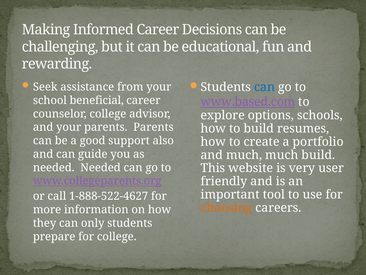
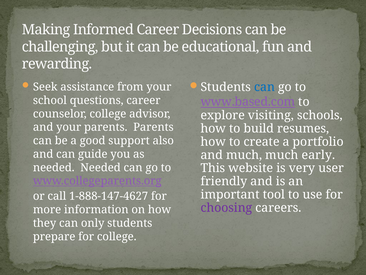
beneficial: beneficial -> questions (97, 100)
options: options -> visiting (271, 115)
much build: build -> early (318, 155)
1-888-522-4627: 1-888-522-4627 -> 1-888-147-4627 (109, 196)
choosing colour: orange -> purple (226, 207)
